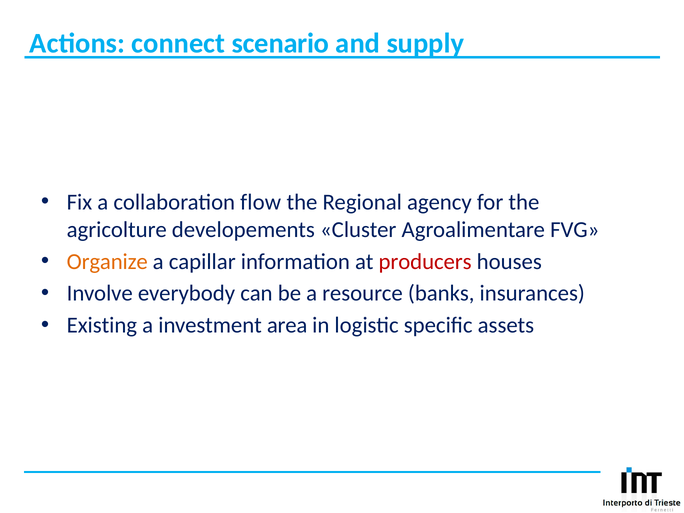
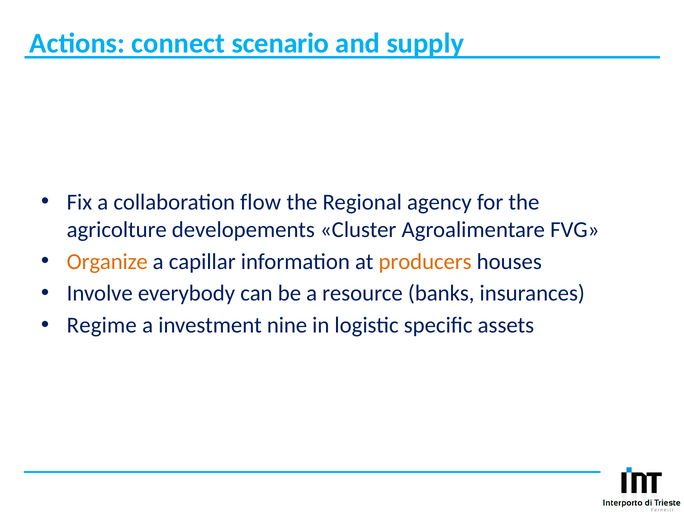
producers colour: red -> orange (425, 261)
Existing: Existing -> Regime (102, 325)
area: area -> nine (287, 325)
